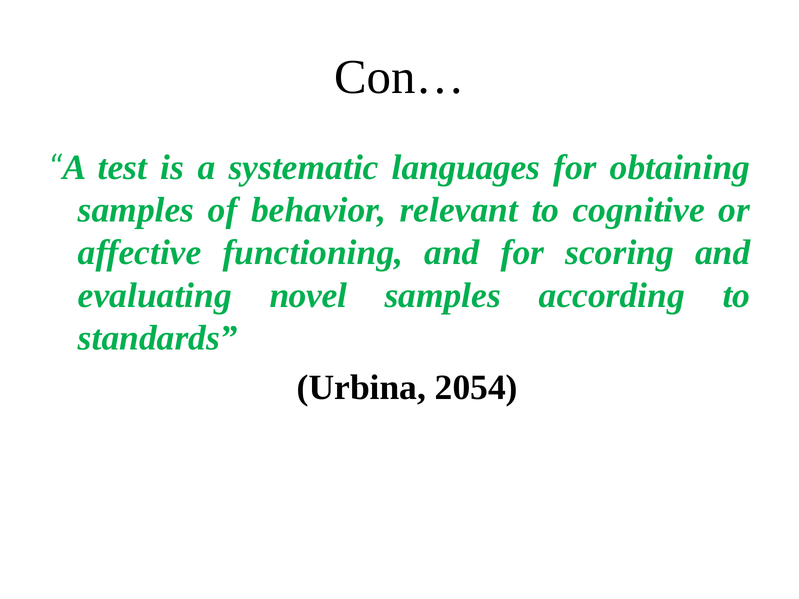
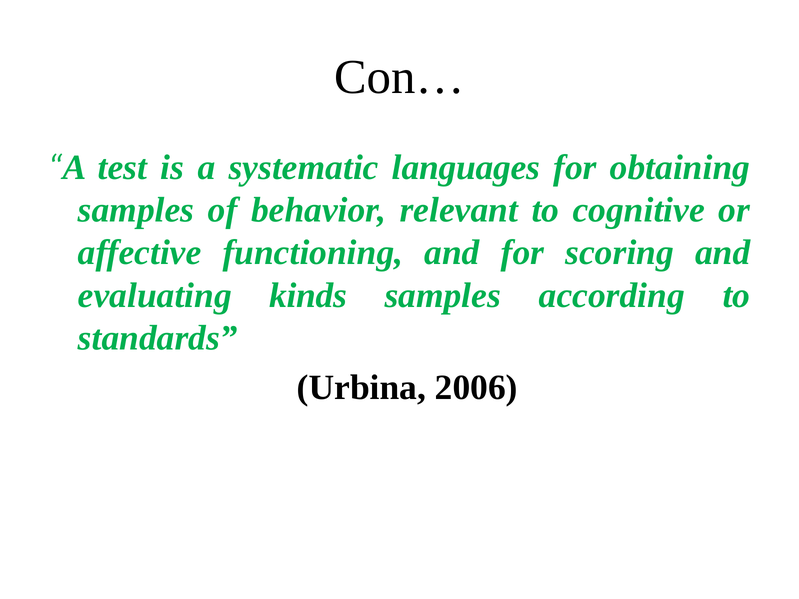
novel: novel -> kinds (308, 295)
2054: 2054 -> 2006 (476, 388)
